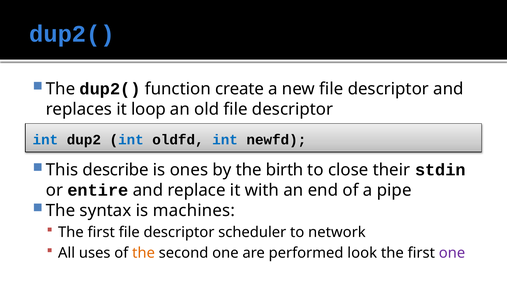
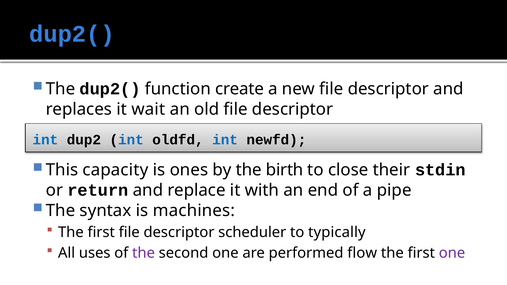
loop: loop -> wait (148, 109)
describe: describe -> capacity (115, 170)
entire: entire -> return (98, 190)
network: network -> typically (337, 232)
the colour: orange -> purple (144, 253)
look: look -> flow (362, 253)
